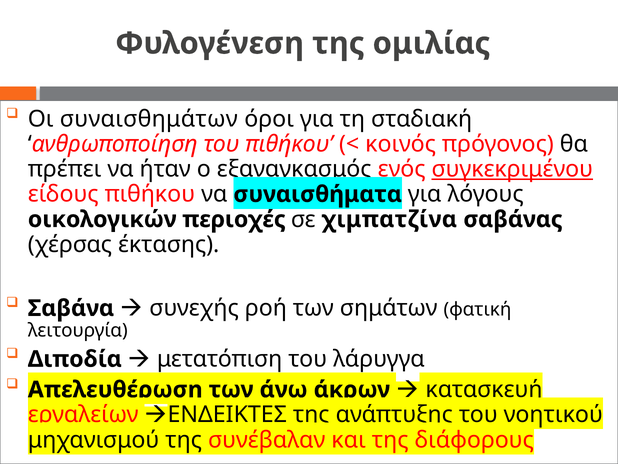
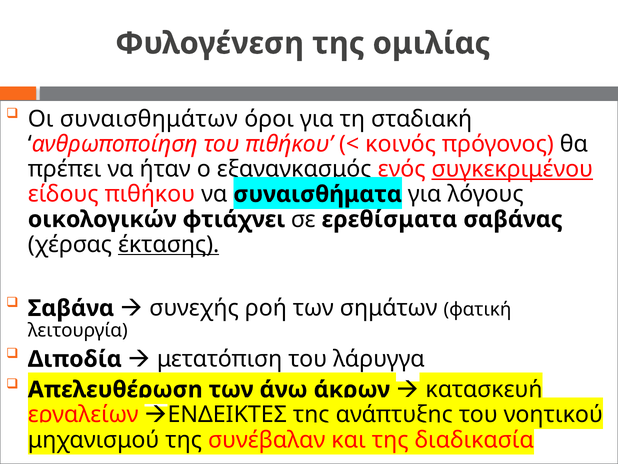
περιοχές: περιοχές -> φτιάχνει (234, 219)
χιμπατζίνα: χιμπατζίνα -> ερεθίσματα (389, 219)
έκτασης underline: none -> present (169, 244)
διάφορους: διάφορους -> διαδικασία (474, 439)
